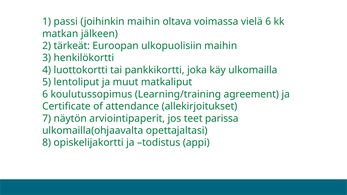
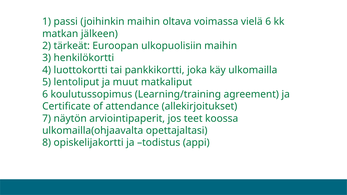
parissa: parissa -> koossa (222, 119)
